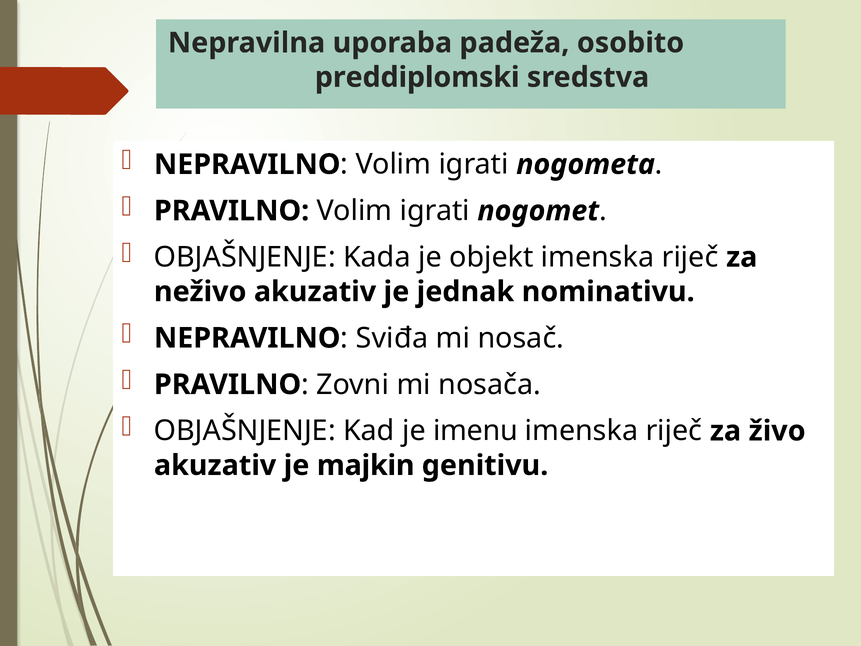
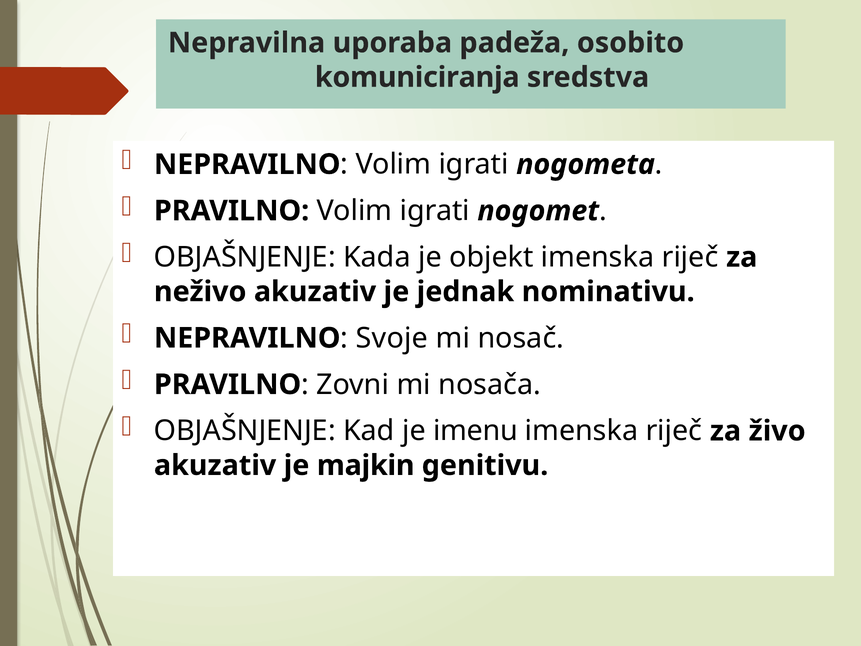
preddiplomski: preddiplomski -> komuniciranja (417, 77)
Sviđa: Sviđa -> Svoje (392, 338)
